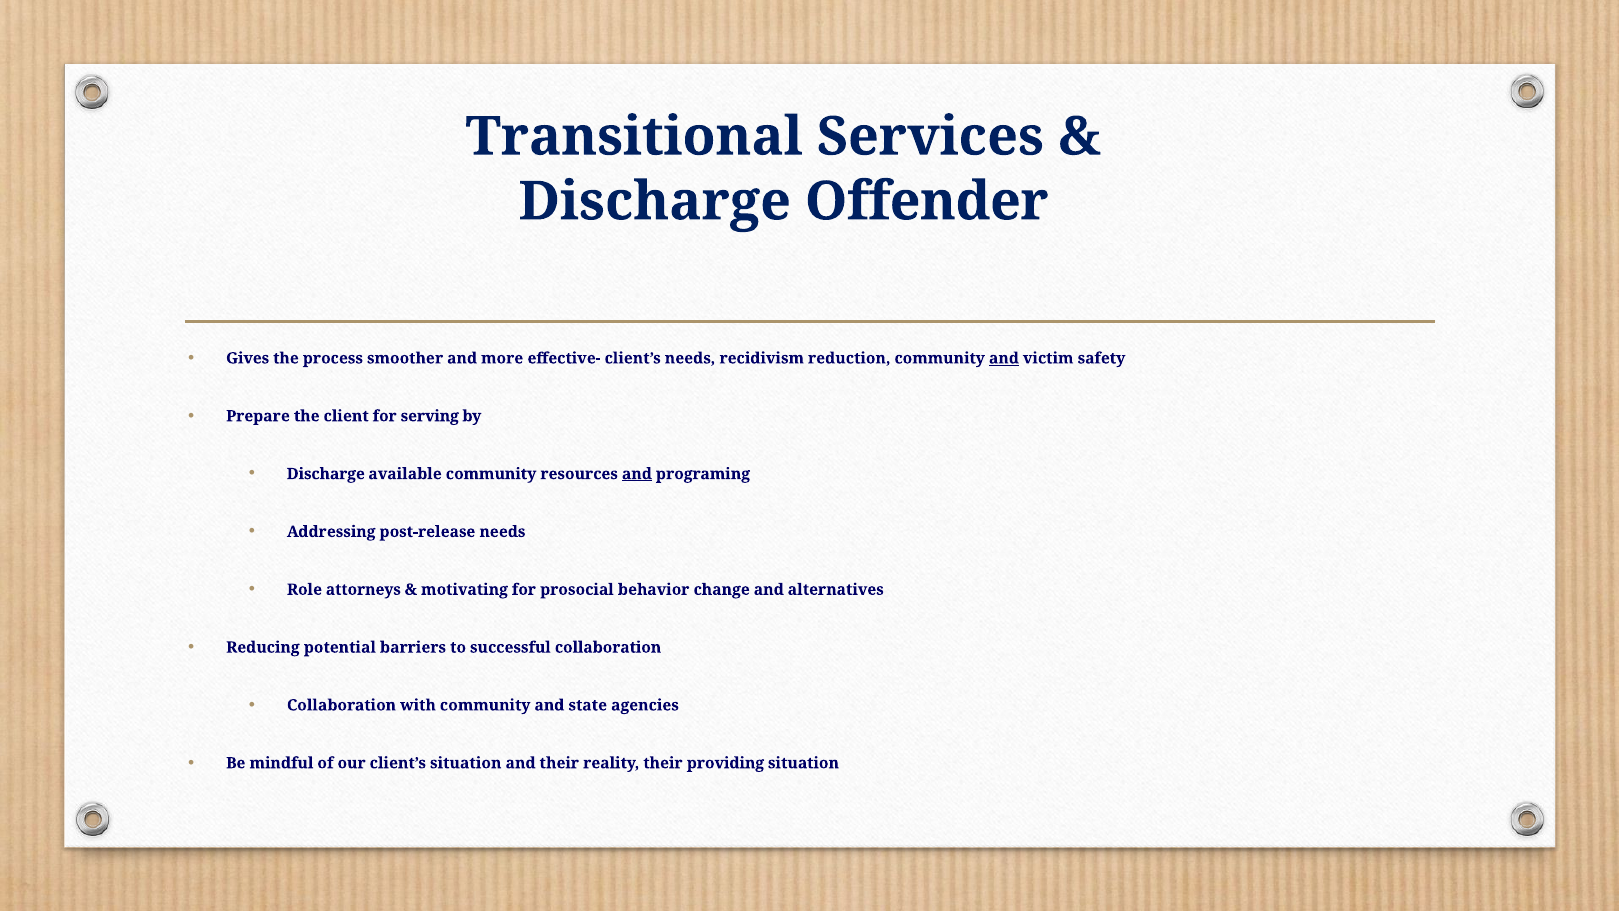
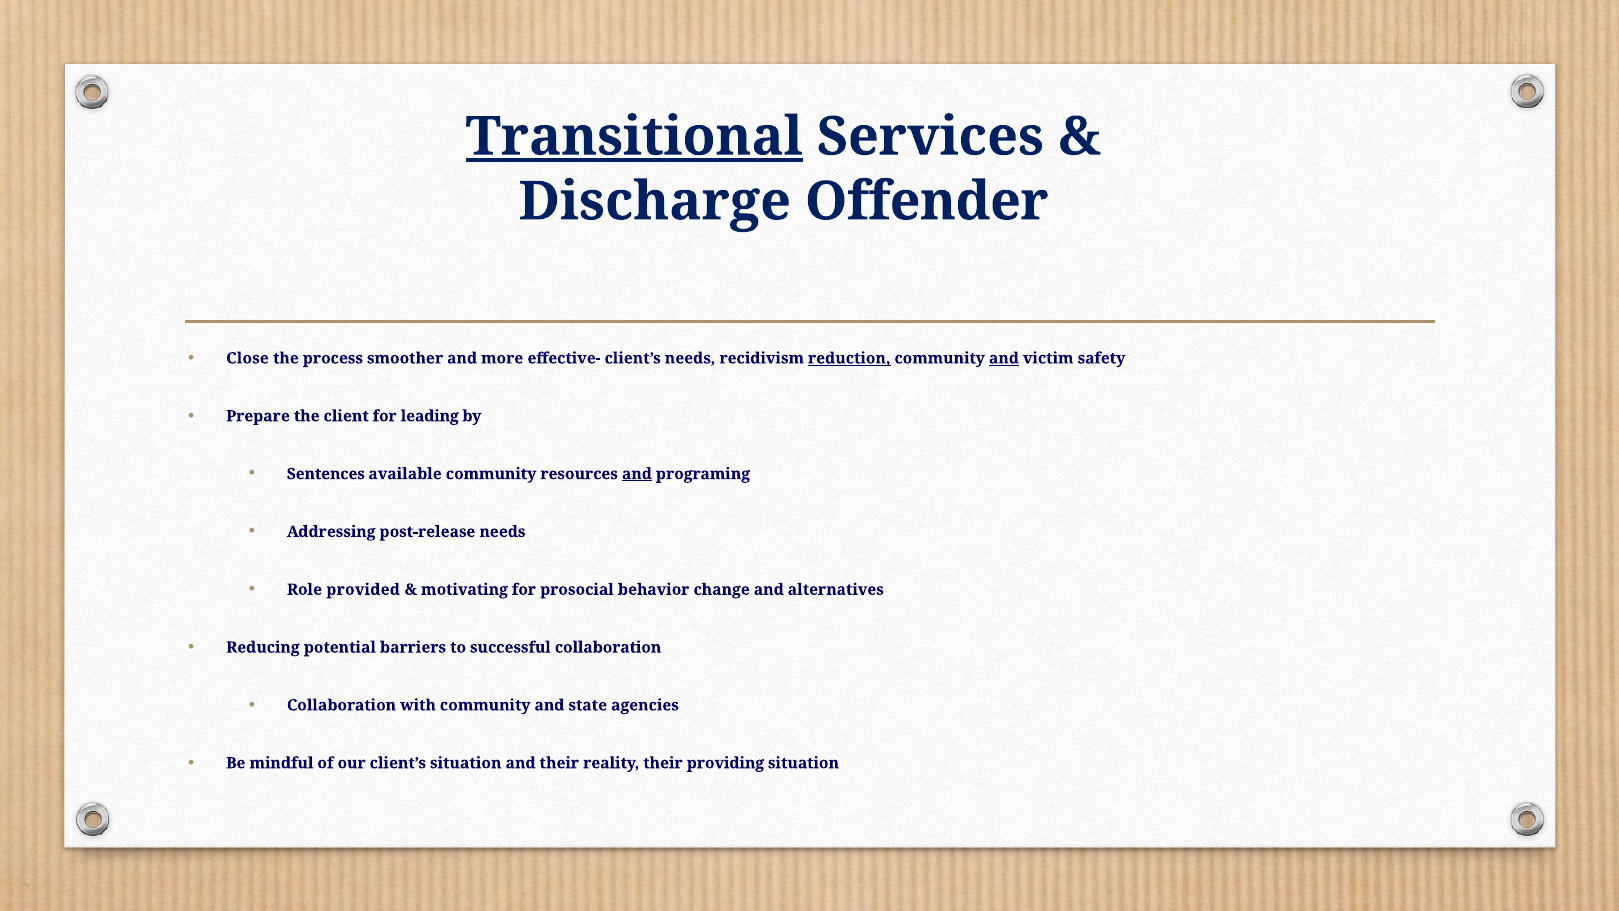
Transitional underline: none -> present (634, 137)
Gives: Gives -> Close (247, 358)
reduction underline: none -> present (849, 358)
serving: serving -> leading (430, 416)
Discharge: Discharge -> Sentences (326, 474)
attorneys: attorneys -> provided (363, 589)
